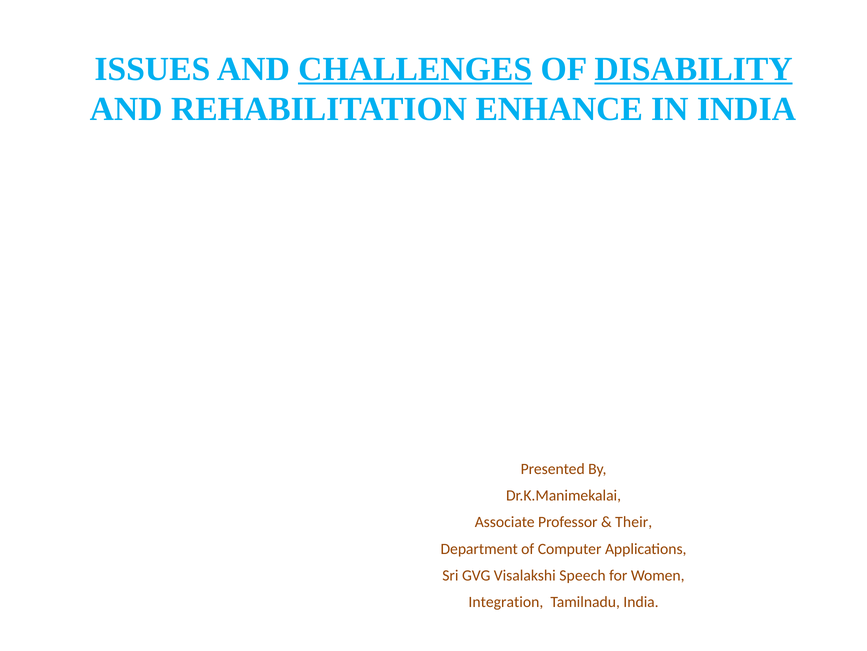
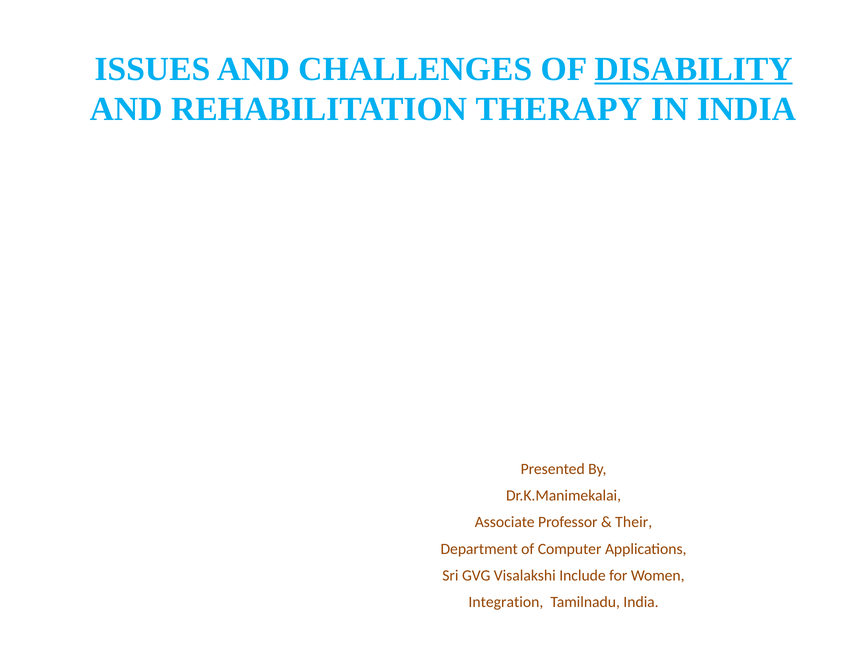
CHALLENGES underline: present -> none (415, 69)
ENHANCE: ENHANCE -> THERAPY (559, 109)
Speech: Speech -> Include (582, 575)
